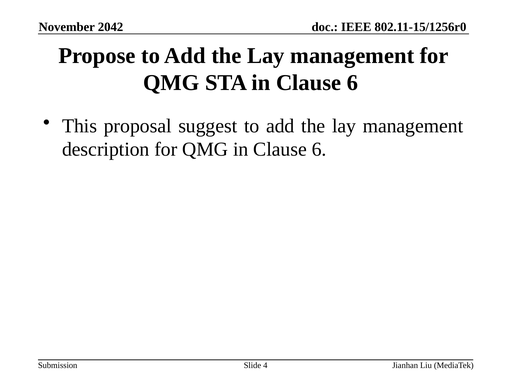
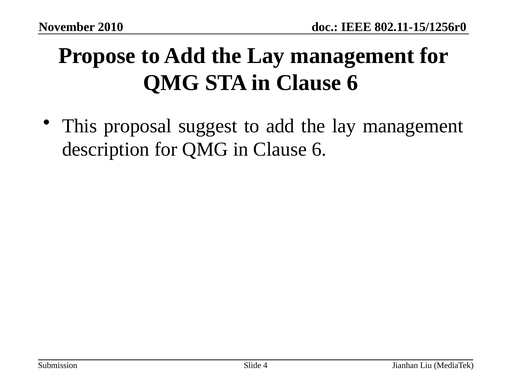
2042: 2042 -> 2010 (111, 27)
